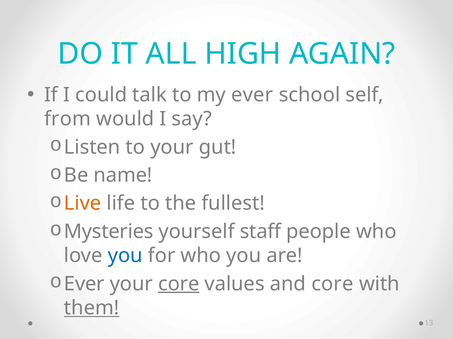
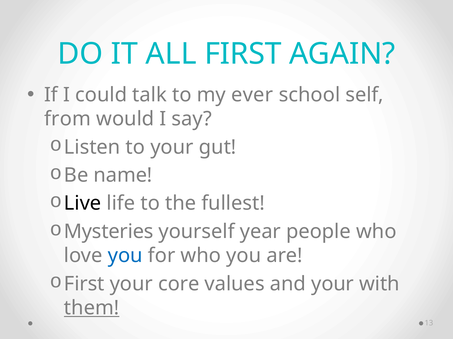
ALL HIGH: HIGH -> FIRST (243, 54)
Live colour: orange -> black (83, 204)
staff: staff -> year (260, 232)
Ever: Ever -> First (84, 284)
core underline: present -> none (179, 284)
and core: core -> your (333, 284)
